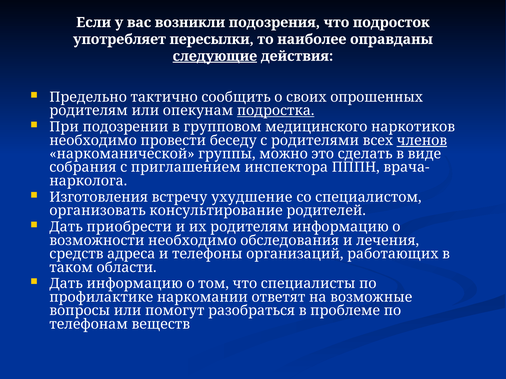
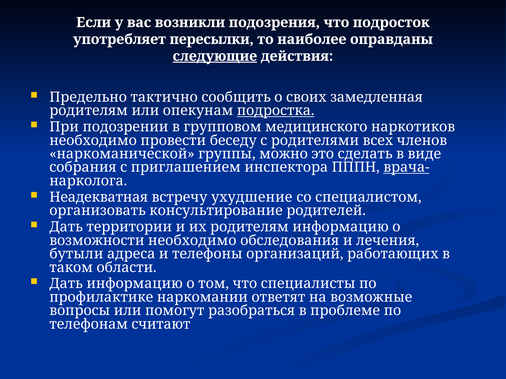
опрошенных: опрошенных -> замедленная (377, 97)
членов underline: present -> none (422, 141)
врача- underline: none -> present (406, 168)
Изготовления: Изготовления -> Неадекватная (99, 197)
приобрести: приобрести -> территории (129, 227)
средств: средств -> бутыли (76, 254)
веществ: веществ -> считают (161, 325)
